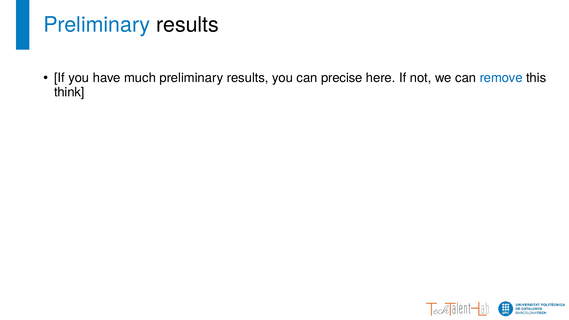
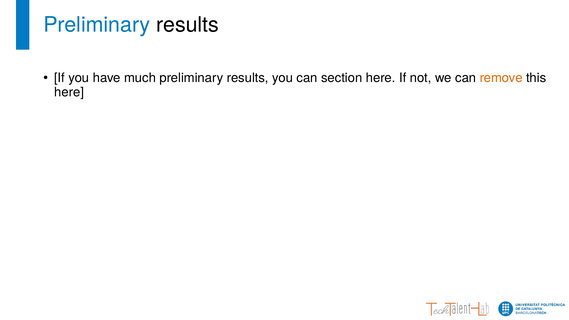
precise: precise -> section (342, 78)
remove colour: blue -> orange (501, 78)
think: think -> here (69, 92)
